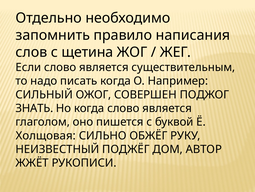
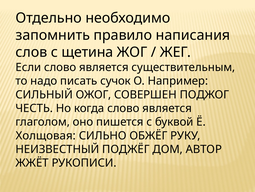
писать когда: когда -> сучок (116, 81)
ЗНАТЬ: ЗНАТЬ -> ЧЕСТЬ (34, 108)
